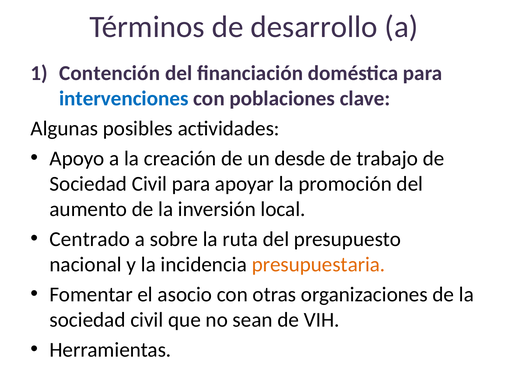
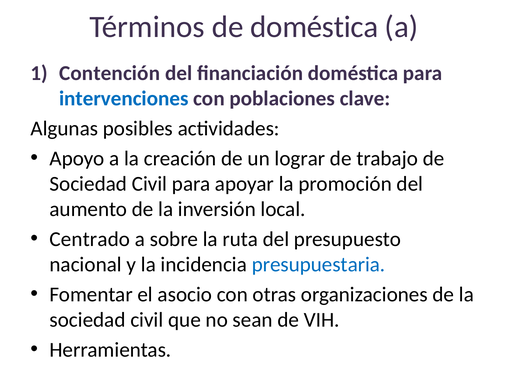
de desarrollo: desarrollo -> doméstica (314, 27)
desde: desde -> lograr (300, 158)
presupuestaria colour: orange -> blue (319, 264)
